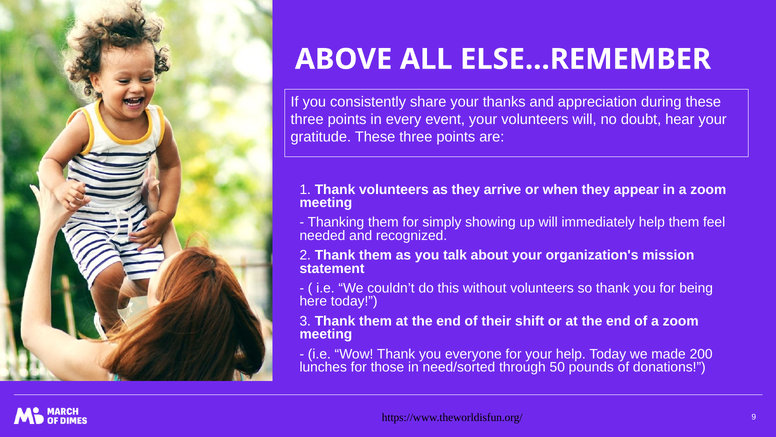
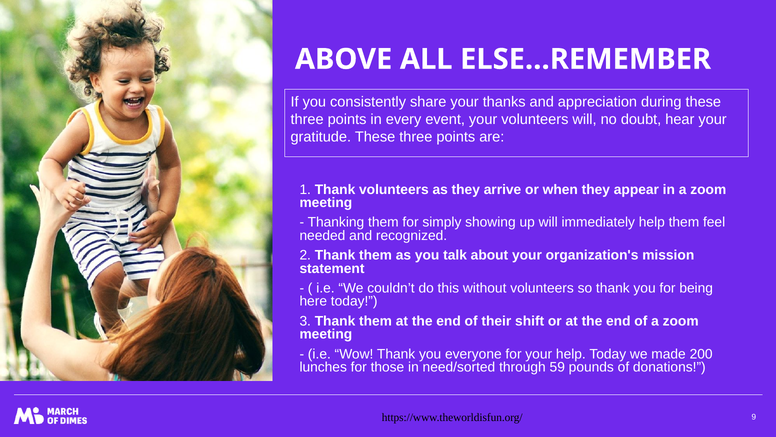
50: 50 -> 59 (557, 367)
